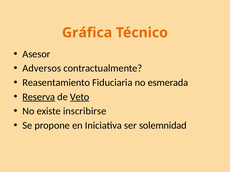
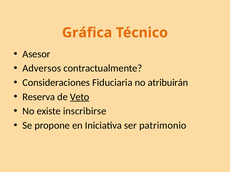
Reasentamiento: Reasentamiento -> Consideraciones (56, 83)
esmerada: esmerada -> atribuirán (168, 83)
Reserva underline: present -> none (39, 97)
solemnidad: solemnidad -> patrimonio (163, 126)
